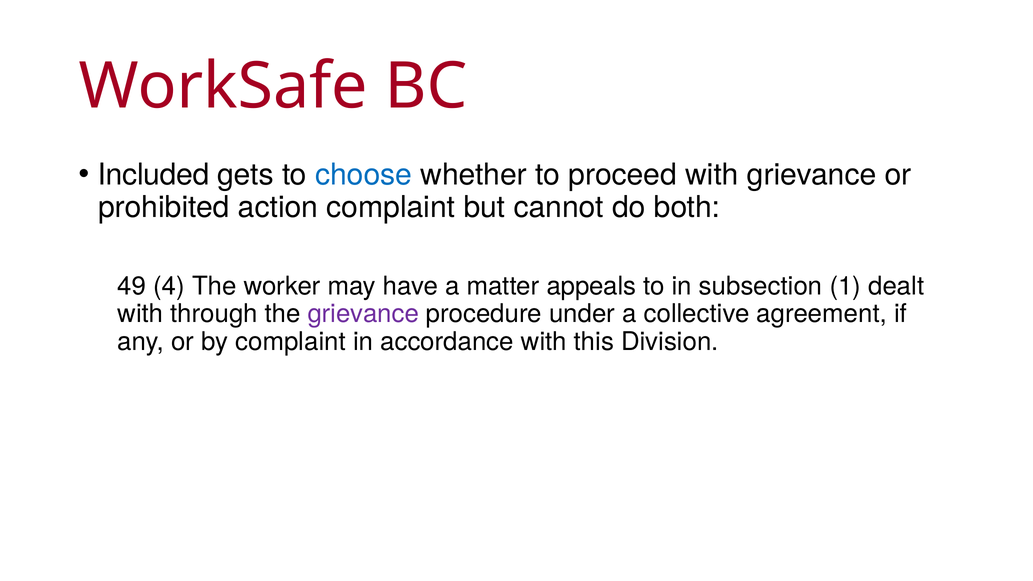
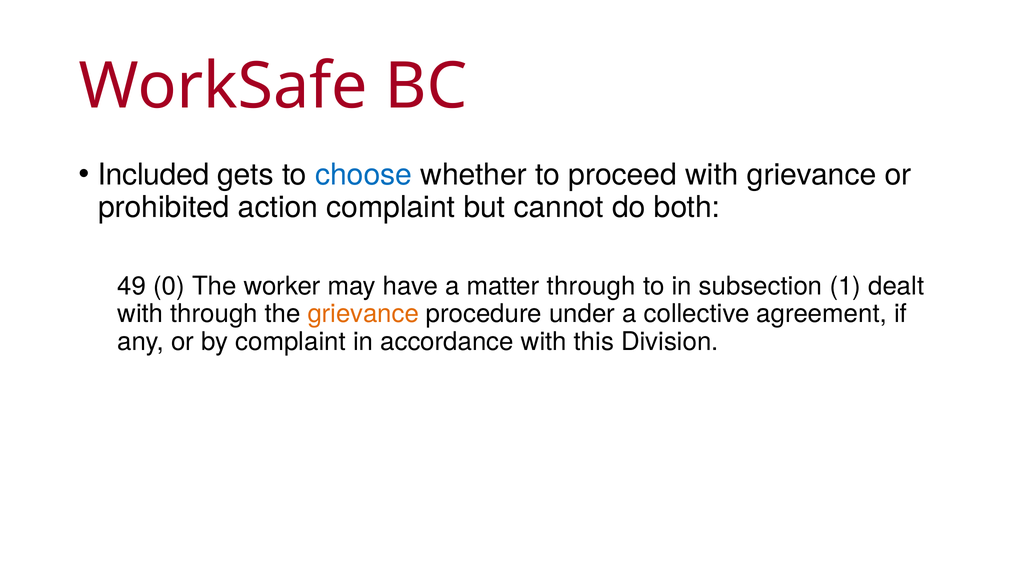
4: 4 -> 0 (169, 286)
matter appeals: appeals -> through (591, 286)
grievance colour: purple -> orange (363, 314)
